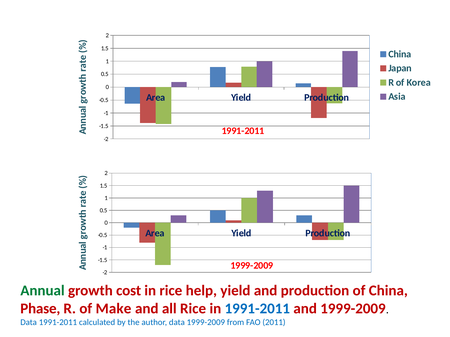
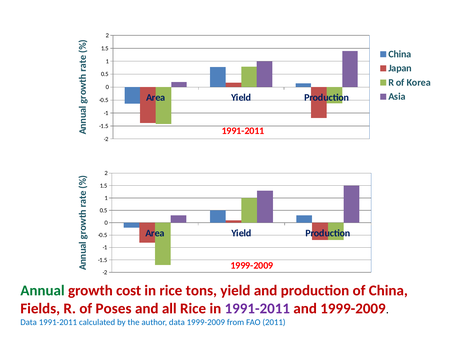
help: help -> tons (201, 291)
Phase: Phase -> Fields (40, 309)
Make: Make -> Poses (114, 309)
1991-2011 colour: blue -> purple (257, 309)
